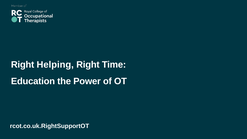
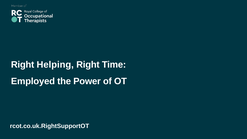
Education: Education -> Employed (33, 81)
